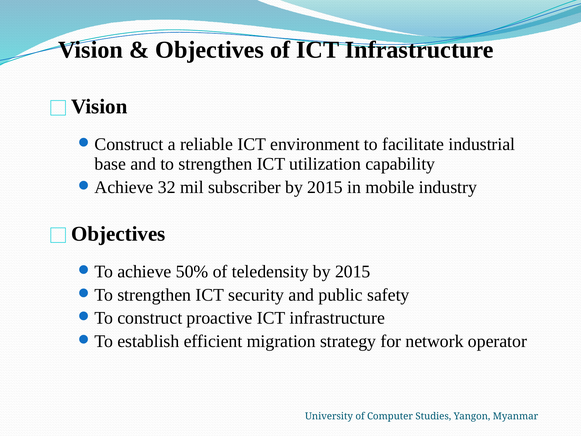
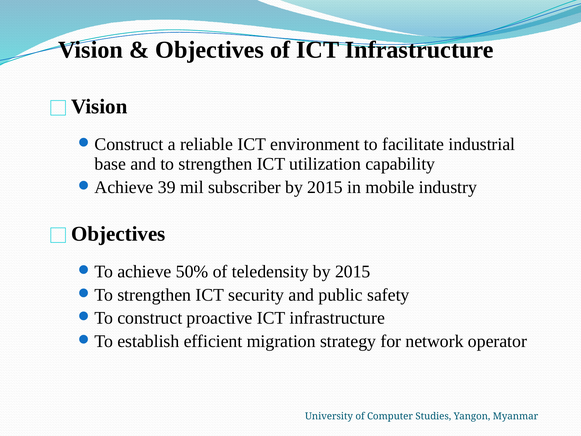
32: 32 -> 39 (167, 187)
